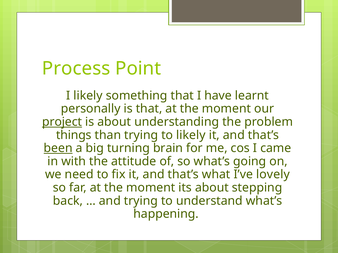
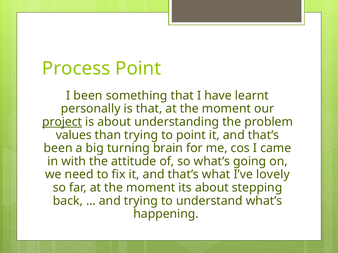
I likely: likely -> been (88, 96)
things: things -> values (74, 135)
to likely: likely -> point (191, 135)
been underline: present -> none (58, 148)
